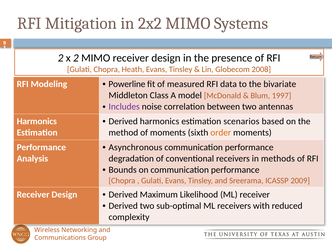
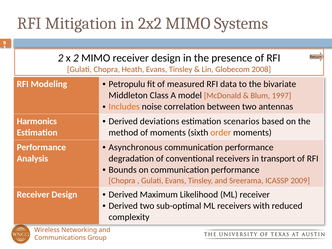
Powerline: Powerline -> Petropulu (127, 84)
Includes colour: purple -> orange (124, 107)
Derived harmonics: harmonics -> deviations (160, 121)
methods: methods -> transport (278, 159)
